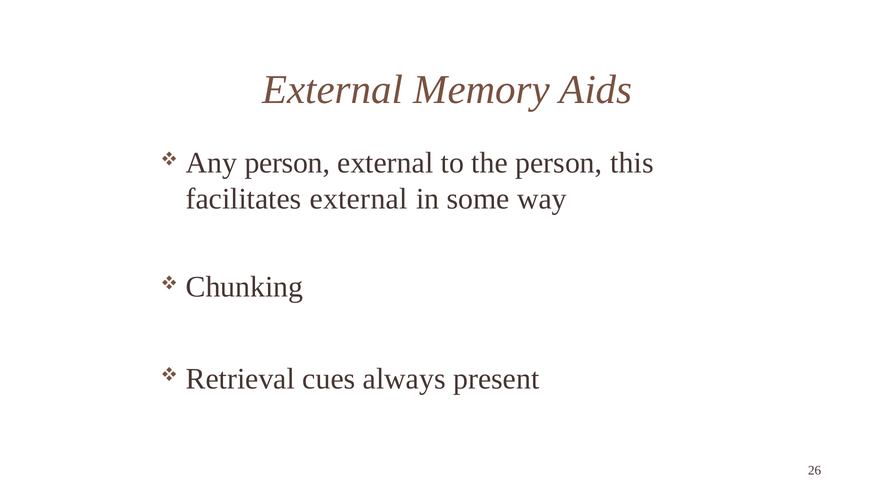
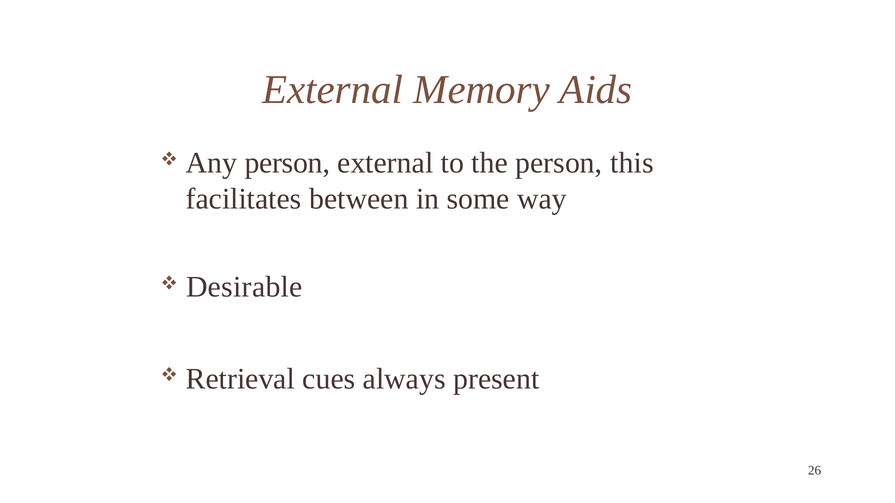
facilitates external: external -> between (359, 199)
Chunking: Chunking -> Desirable (244, 287)
